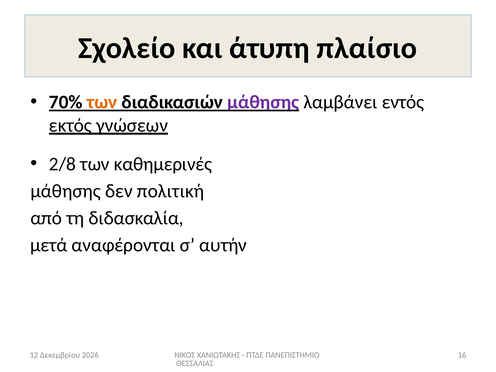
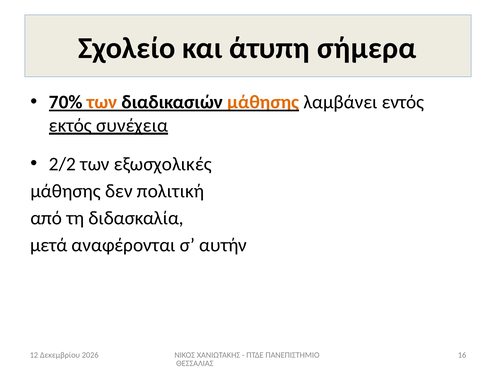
πλαίσιο: πλαίσιο -> σήμερα (367, 48)
μάθησης colour: purple -> orange (263, 102)
γνώσεων: γνώσεων -> συνέχεια (132, 125)
2/8: 2/8 -> 2/2 (62, 164)
καθημερινές: καθημερινές -> εξωσχολικές (163, 164)
